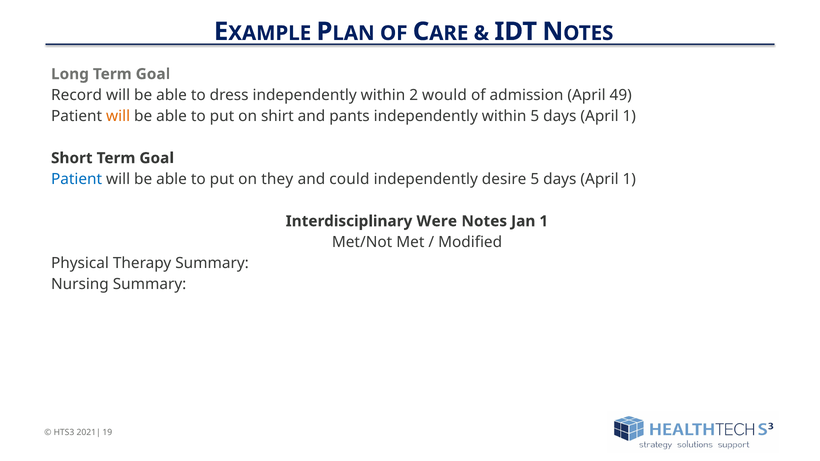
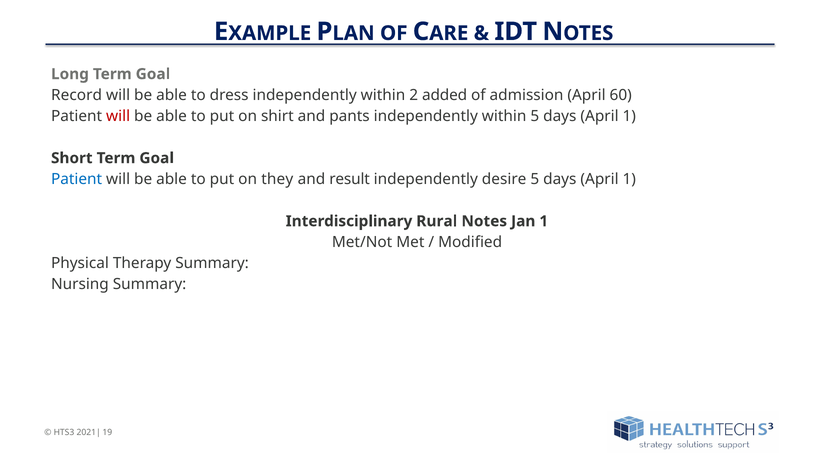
would: would -> added (445, 95)
49: 49 -> 60 (621, 95)
will colour: orange -> red (118, 116)
could: could -> result (350, 179)
Were: Were -> Rural (437, 221)
